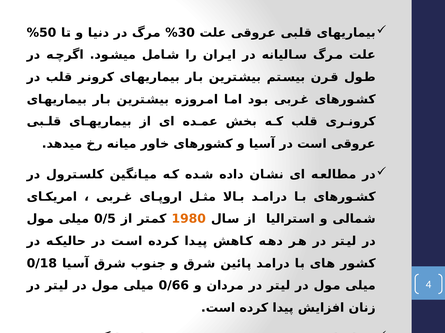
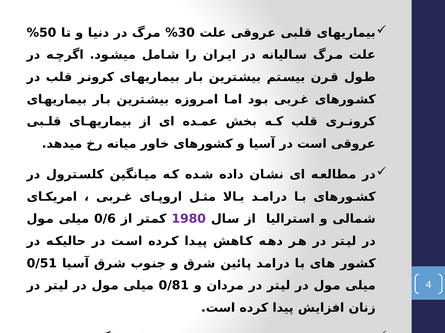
0/5: 0/5 -> 0/6 (105, 219)
1980 colour: orange -> purple (189, 219)
0/18: 0/18 -> 0/51 (42, 264)
0/66: 0/66 -> 0/81 (174, 286)
